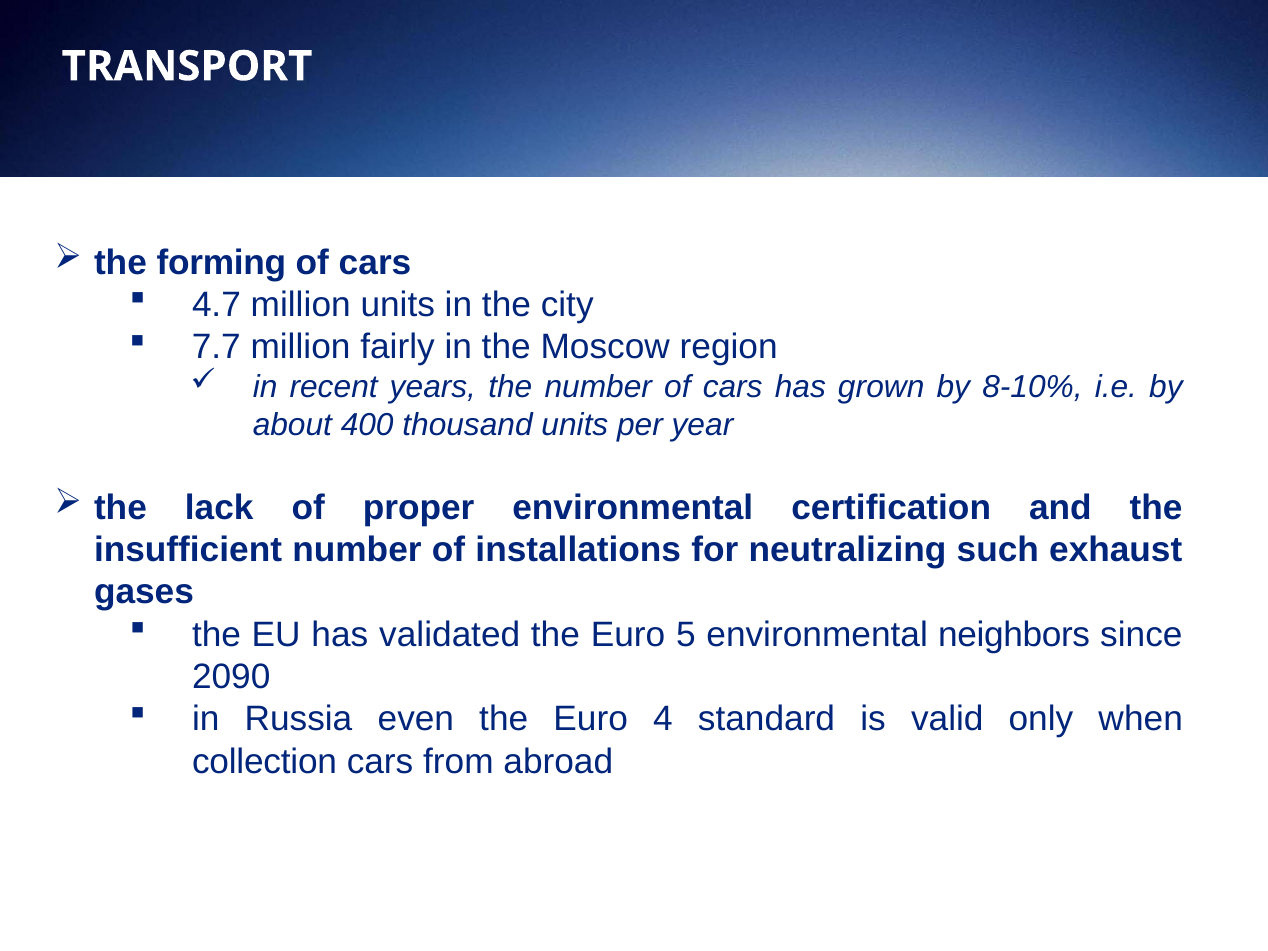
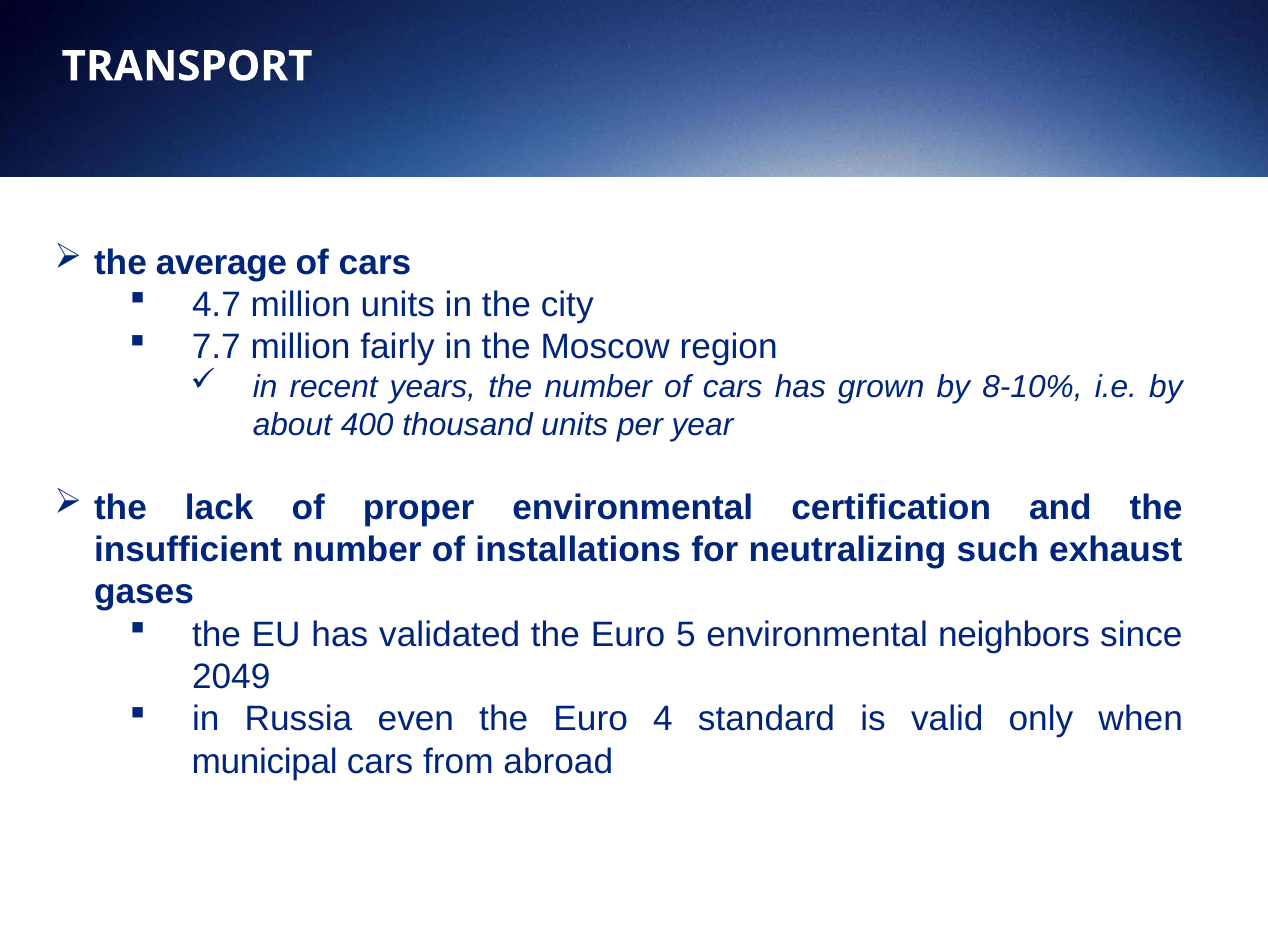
forming: forming -> average (221, 263)
2090: 2090 -> 2049 (231, 677)
collection: collection -> municipal (265, 762)
